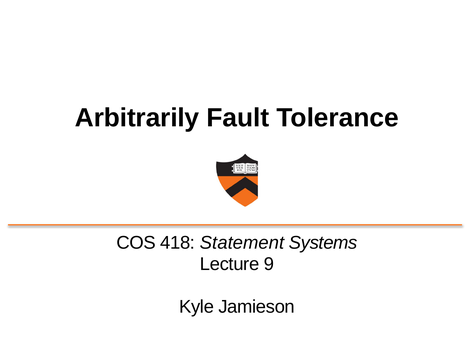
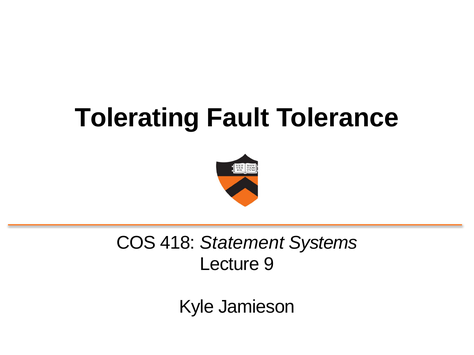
Arbitrarily: Arbitrarily -> Tolerating (137, 118)
